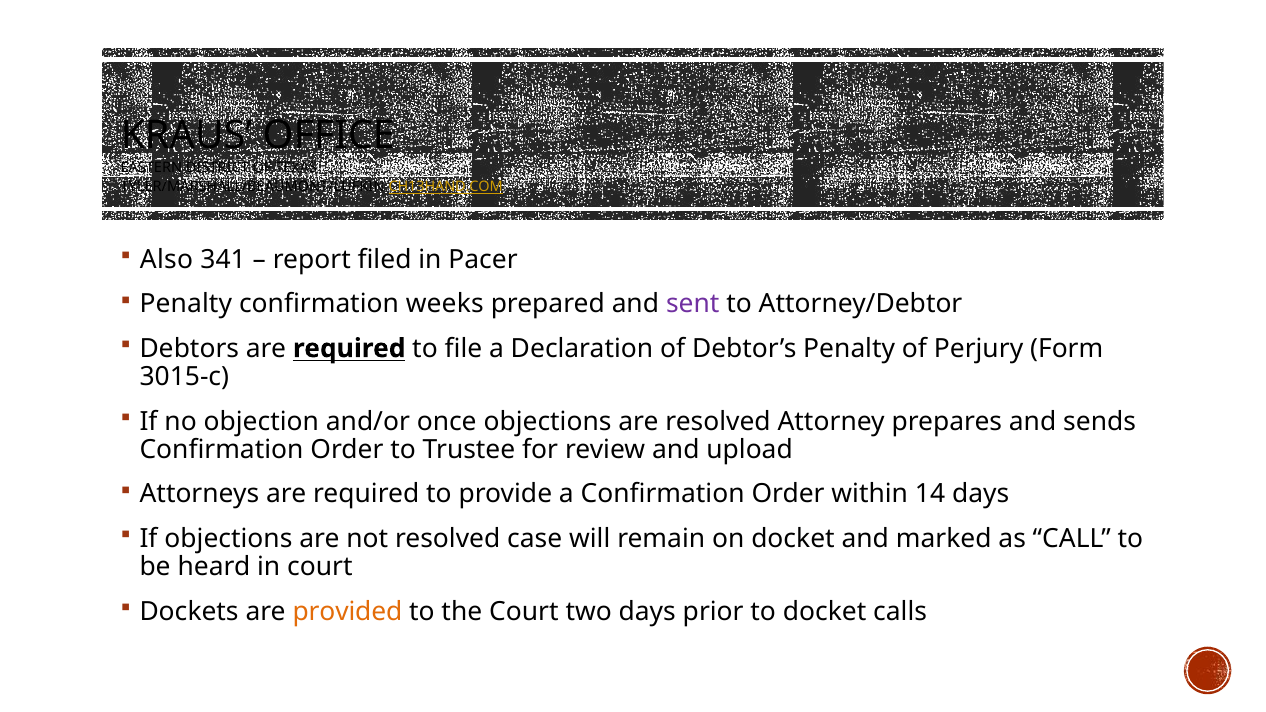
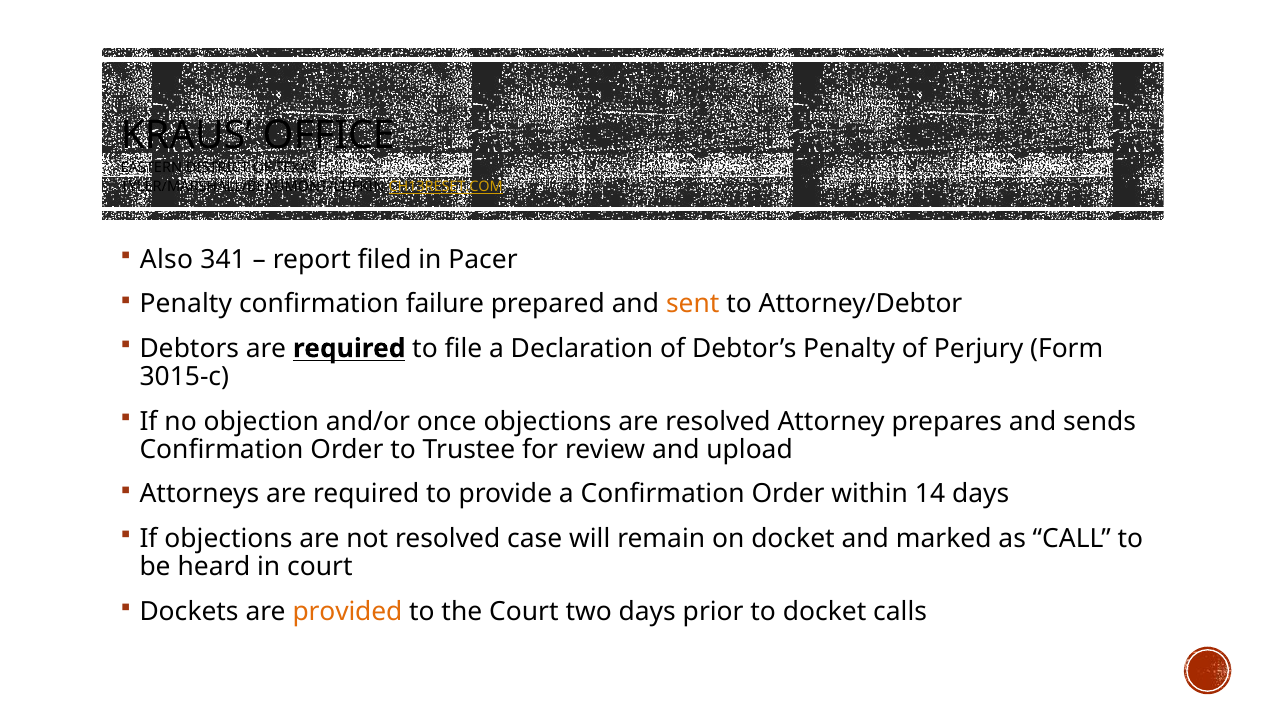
CH13HAND.COM: CH13HAND.COM -> CH13RESET.COM (446, 186)
weeks: weeks -> failure (445, 304)
sent colour: purple -> orange (693, 304)
